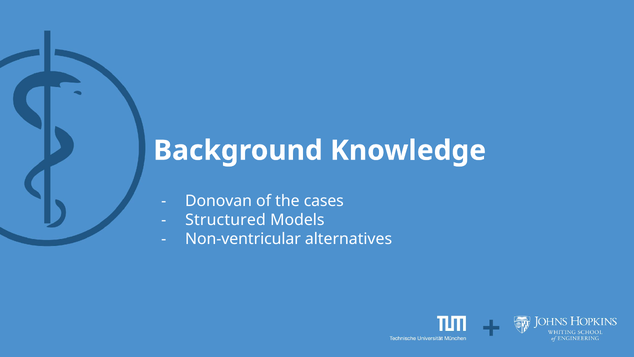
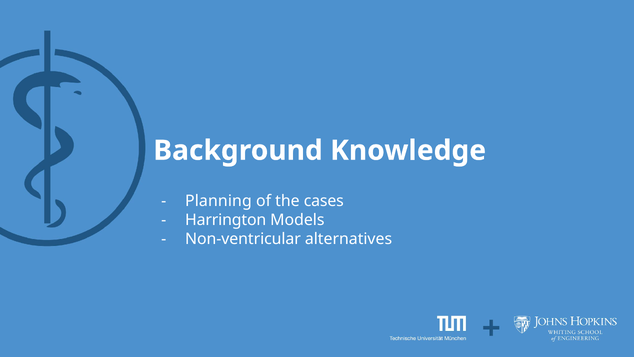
Donovan: Donovan -> Planning (218, 201)
Structured: Structured -> Harrington (226, 220)
